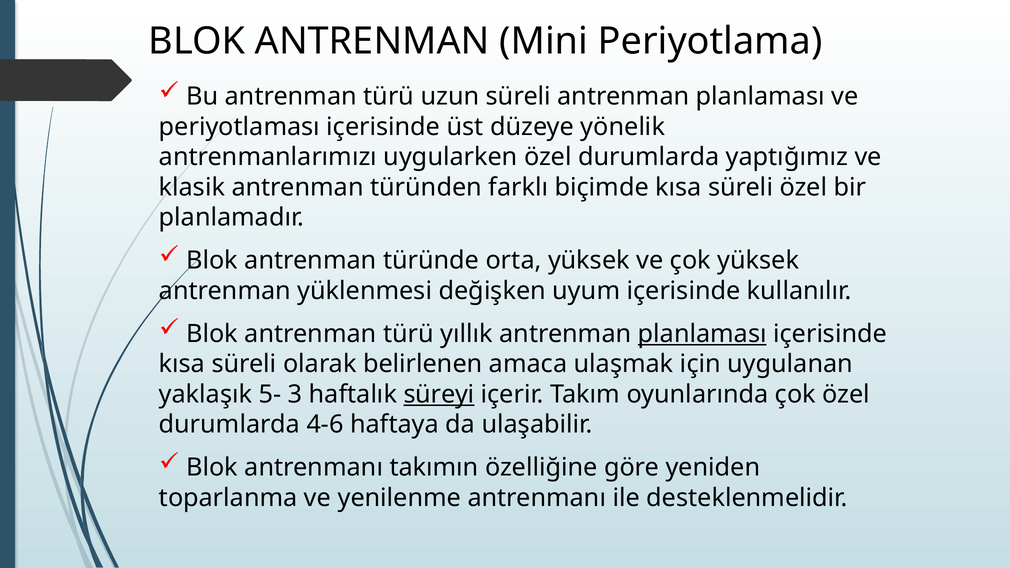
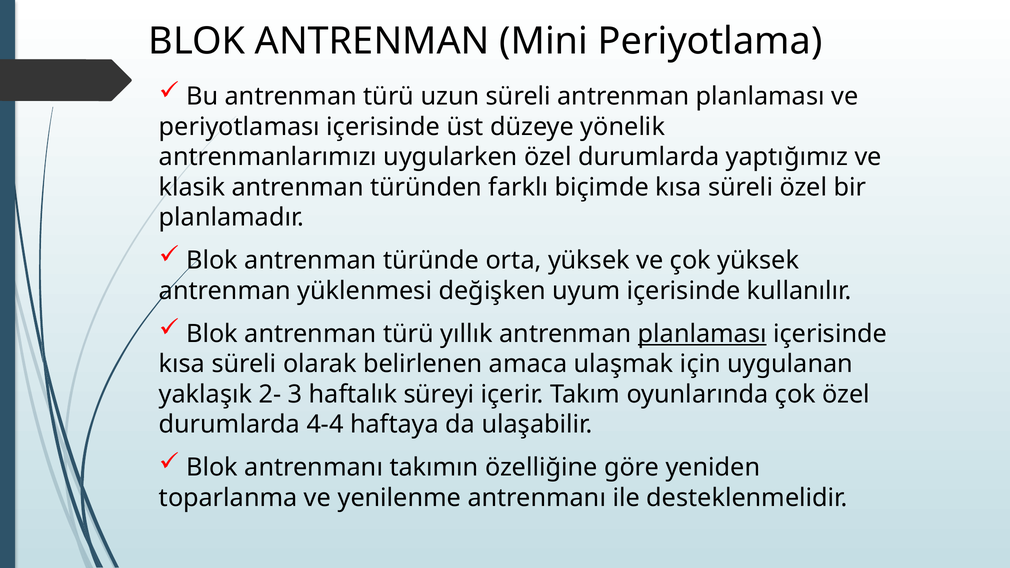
5-: 5- -> 2- (270, 394)
süreyi underline: present -> none (439, 394)
4-6: 4-6 -> 4-4 (325, 425)
